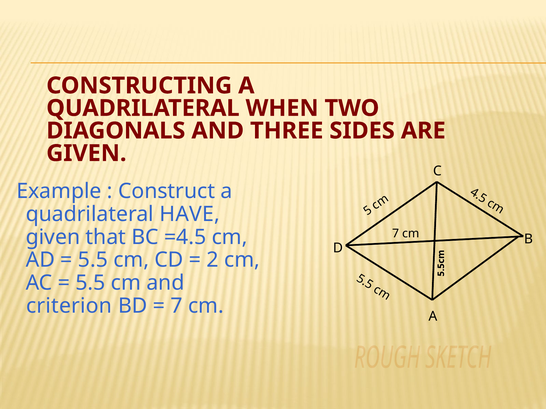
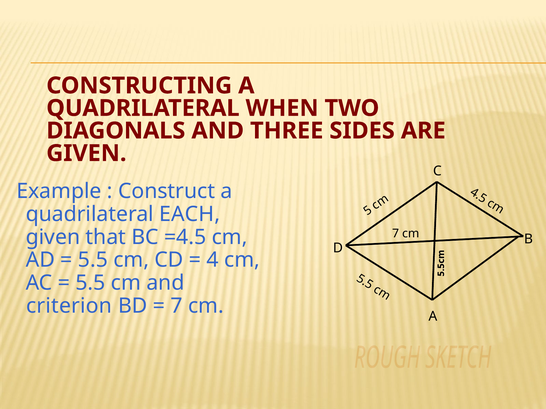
HAVE: HAVE -> EACH (190, 214)
2: 2 -> 4 (213, 260)
